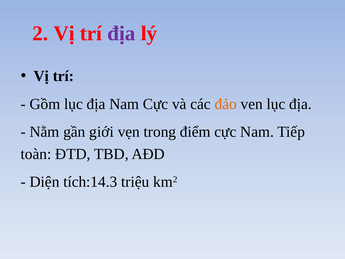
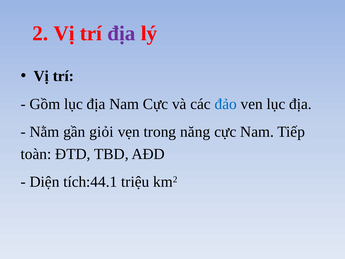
đảo colour: orange -> blue (226, 104)
giới: giới -> giỏi (102, 132)
điểm: điểm -> năng (195, 132)
tích:14.3: tích:14.3 -> tích:44.1 (90, 182)
